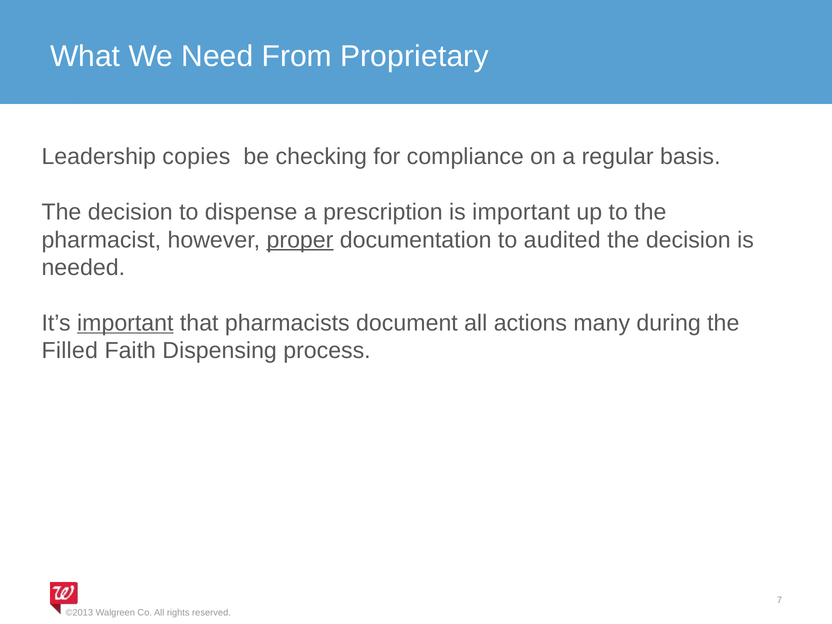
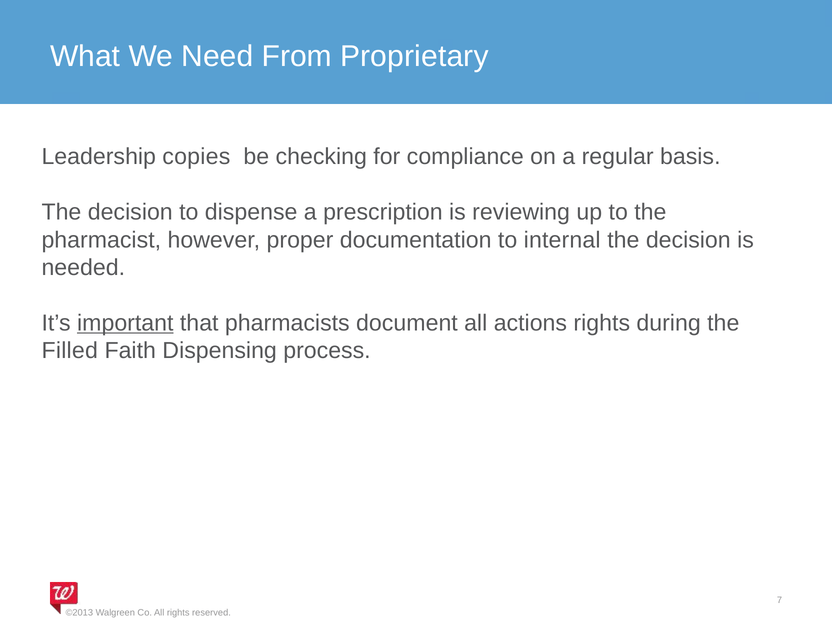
is important: important -> reviewing (521, 212)
proper underline: present -> none (300, 240)
audited: audited -> internal (562, 240)
actions many: many -> rights (602, 323)
